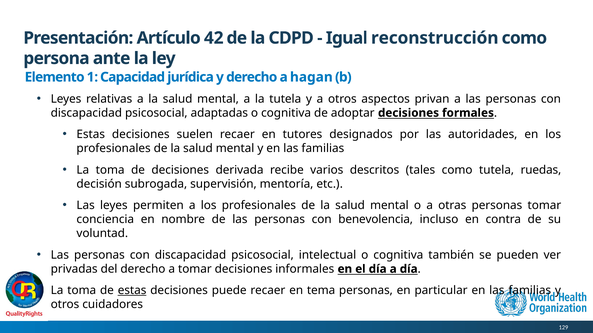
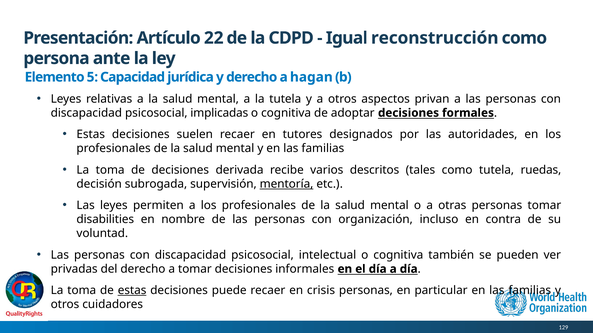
42: 42 -> 22 (214, 38)
1: 1 -> 5 (92, 77)
adaptadas: adaptadas -> implicadas (219, 113)
mentoría underline: none -> present (287, 184)
conciencia: conciencia -> disabilities (105, 220)
benevolencia: benevolencia -> organización (376, 220)
tema: tema -> crisis (321, 291)
